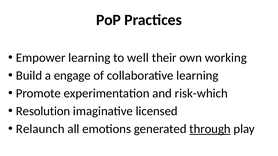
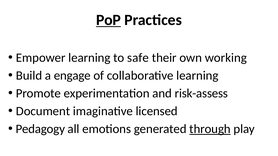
PoP underline: none -> present (108, 20)
well: well -> safe (138, 58)
risk-which: risk-which -> risk-assess (201, 94)
Resolution: Resolution -> Document (43, 111)
Relaunch: Relaunch -> Pedagogy (40, 129)
